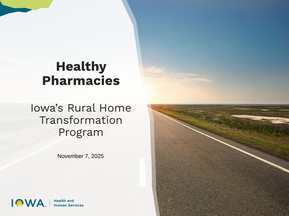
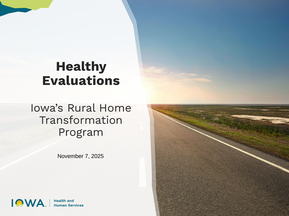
Pharmacies: Pharmacies -> Evaluations (81, 81)
